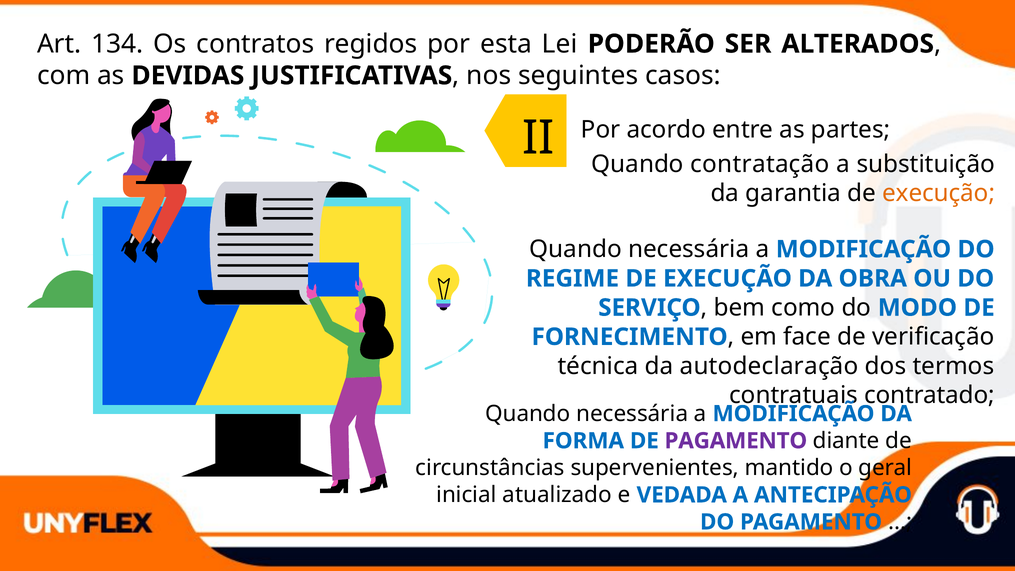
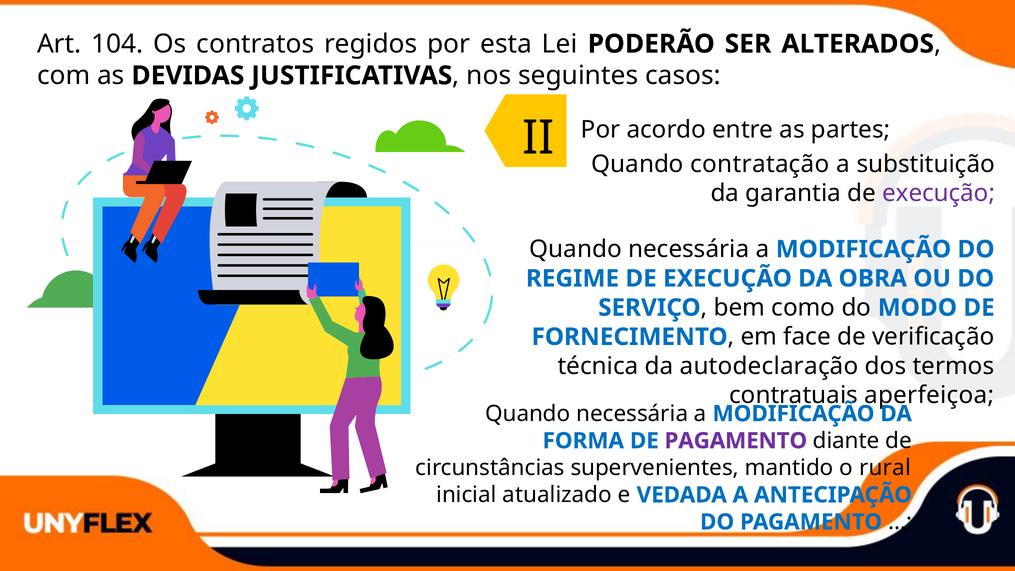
134: 134 -> 104 (117, 44)
execução colour: orange -> purple (939, 193)
contratado: contratado -> aperfeiçoa (929, 395)
geral: geral -> rural (885, 468)
